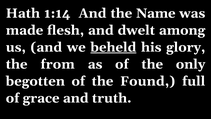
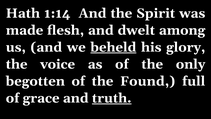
Name: Name -> Spirit (156, 13)
from: from -> voice (58, 64)
truth underline: none -> present (112, 98)
